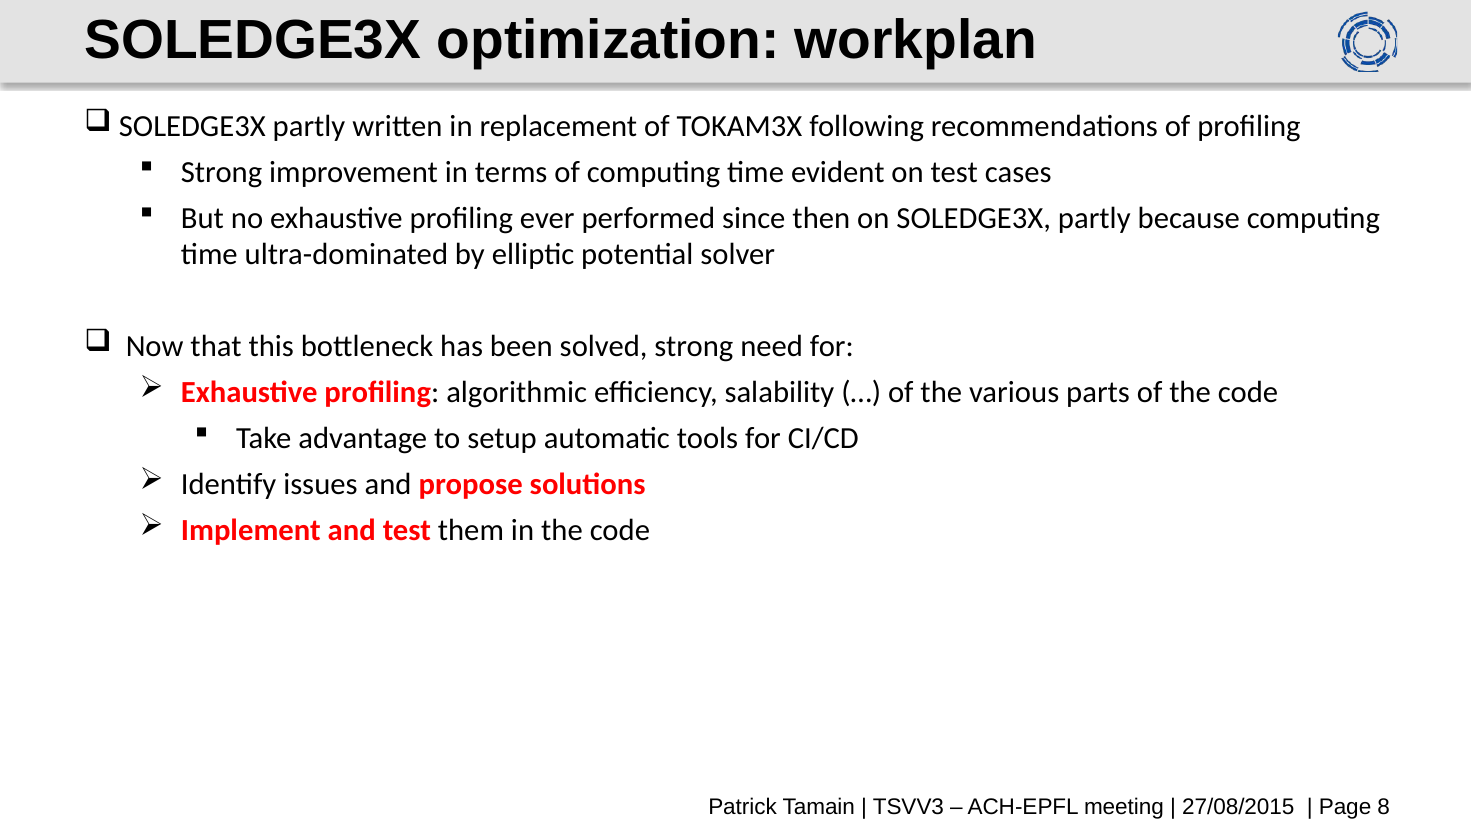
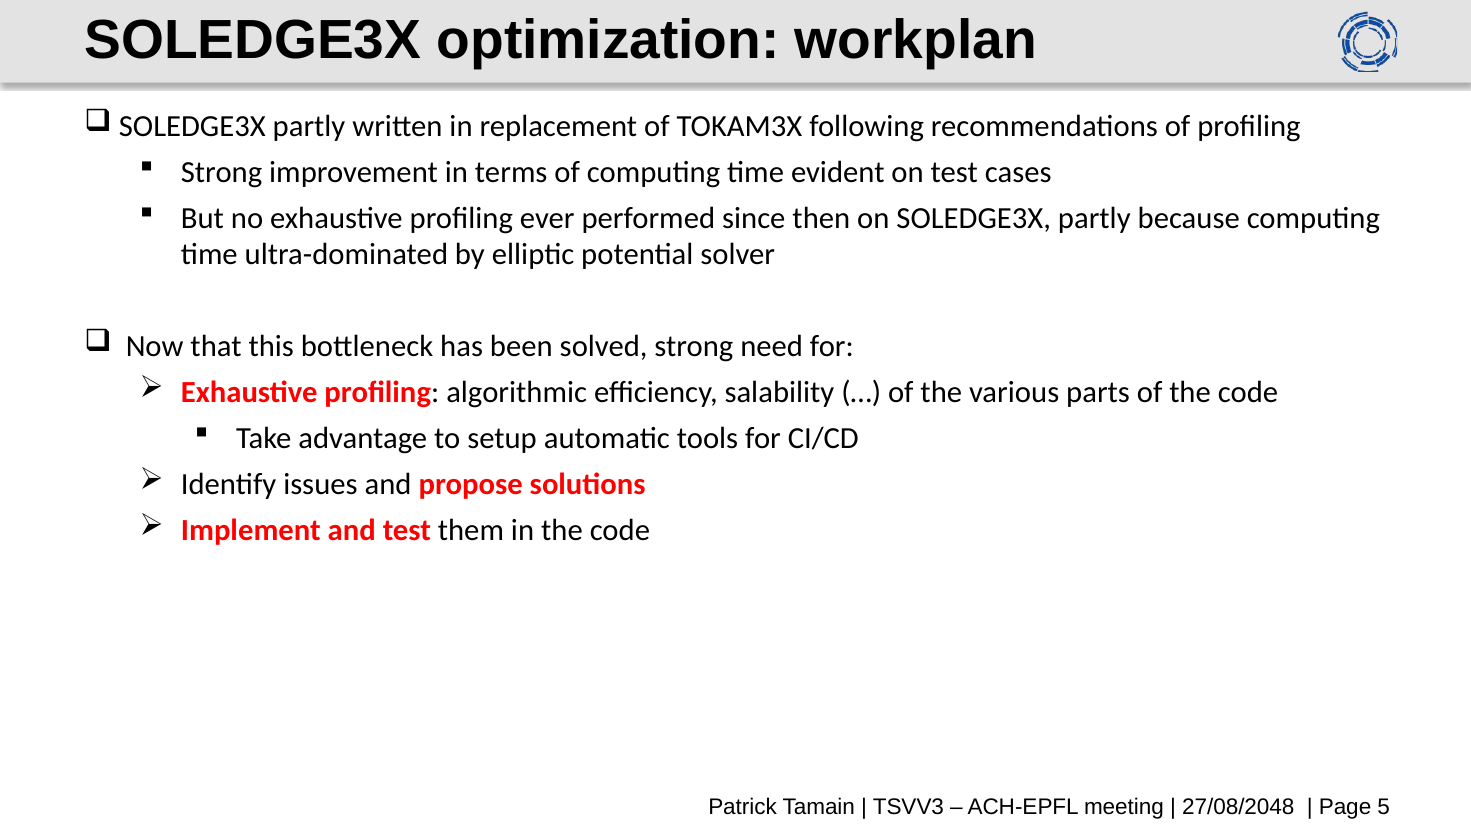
27/08/2015: 27/08/2015 -> 27/08/2048 (1238, 807)
8: 8 -> 5 (1384, 807)
